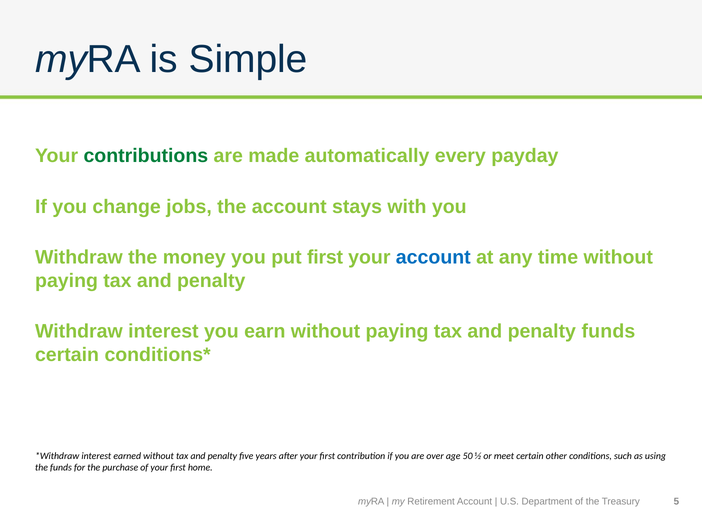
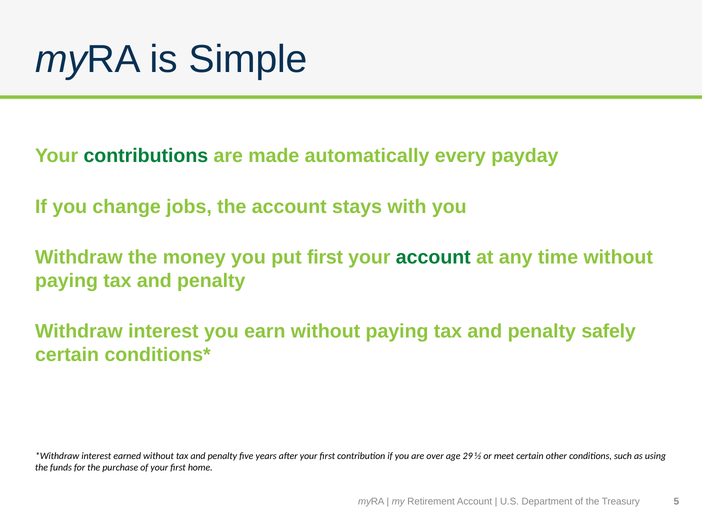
account colour: blue -> green (433, 257)
penalty funds: funds -> safely (609, 331)
50: 50 -> 29 (468, 455)
